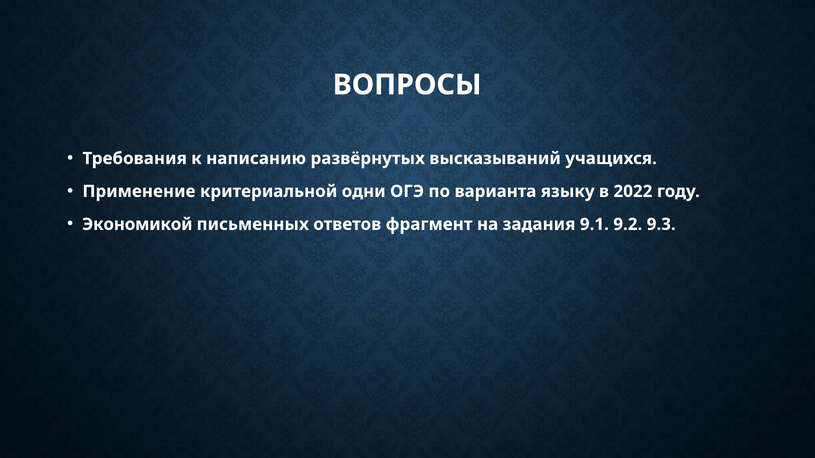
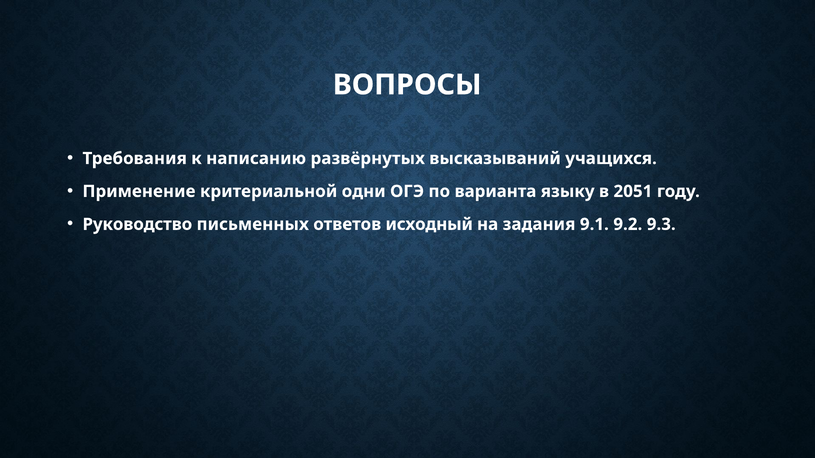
2022: 2022 -> 2051 (633, 192)
Экономикой: Экономикой -> Руководство (137, 225)
фрагмент: фрагмент -> исходный (429, 225)
